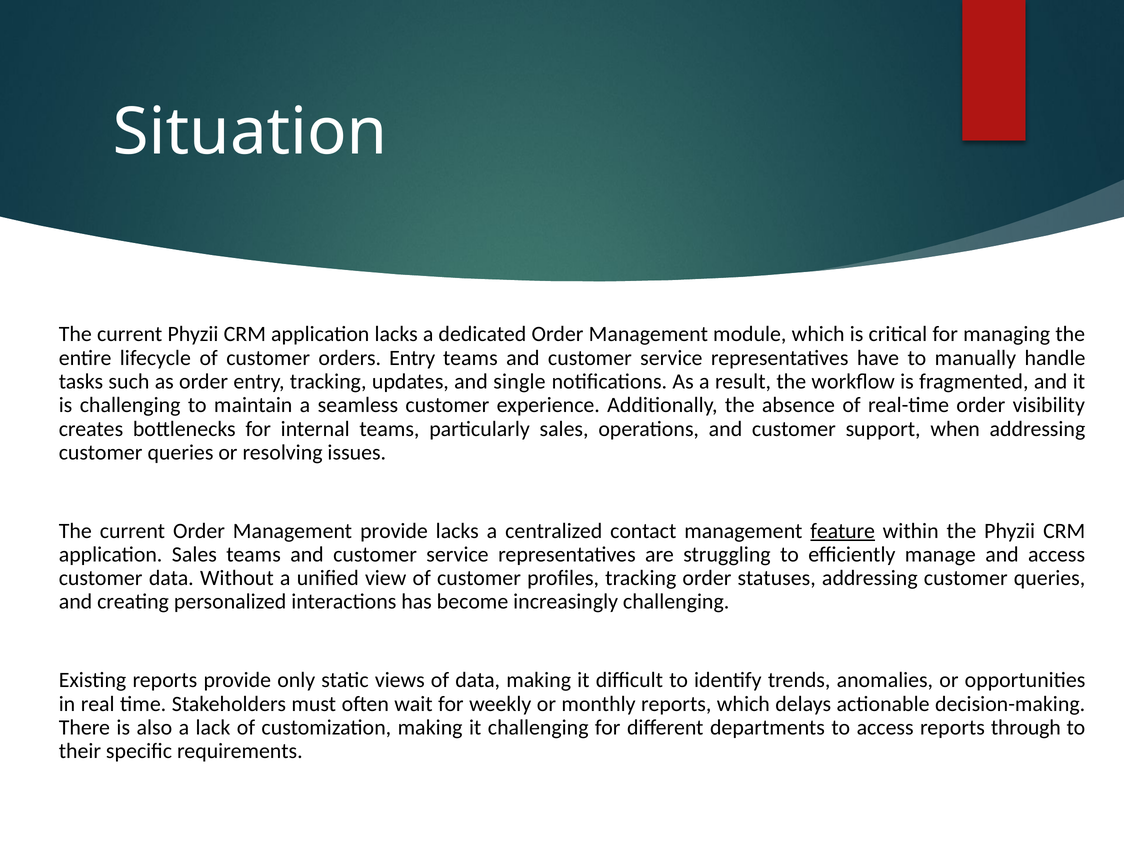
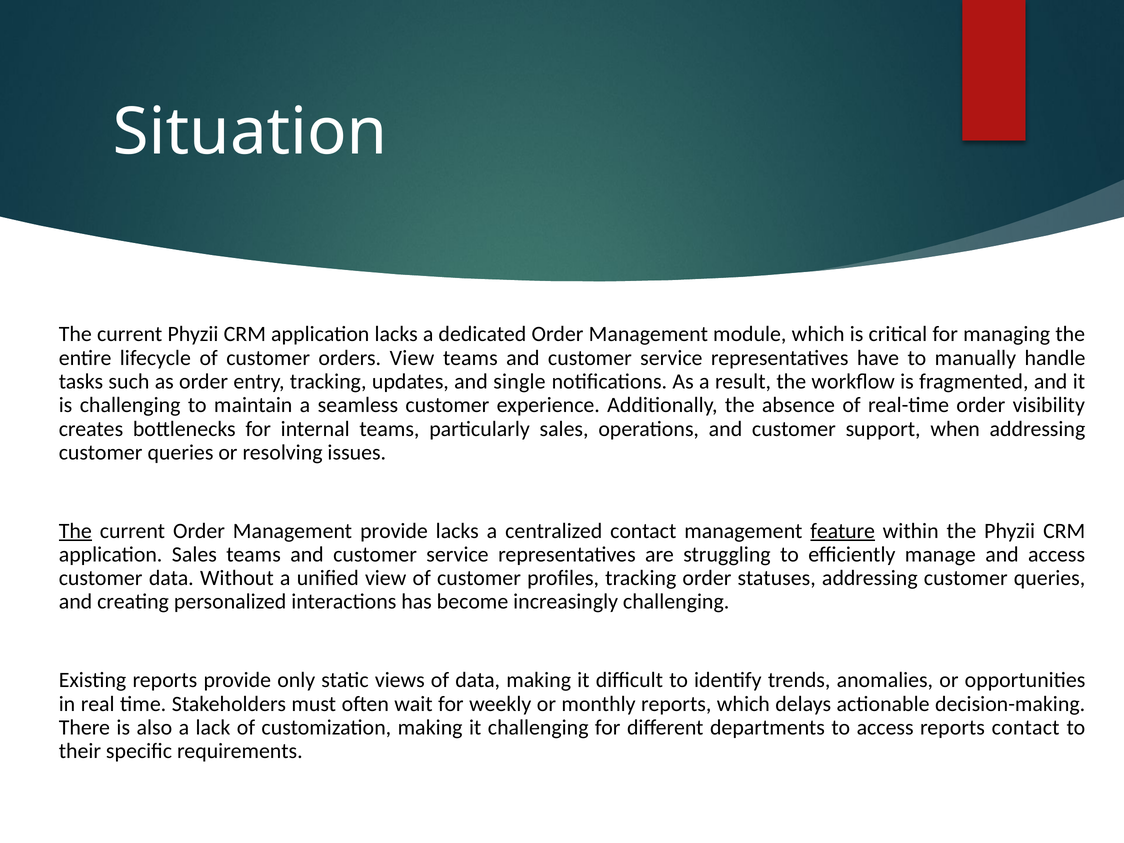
orders Entry: Entry -> View (412, 358)
The underline: none -> present (75, 531)
reports through: through -> contact (1026, 728)
